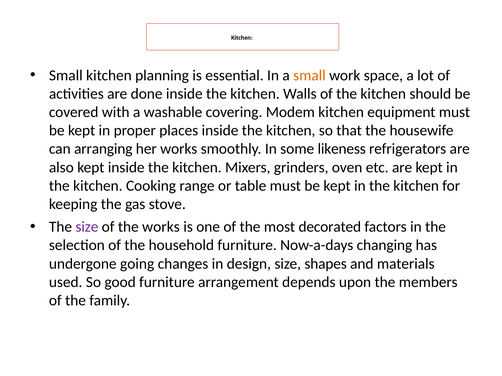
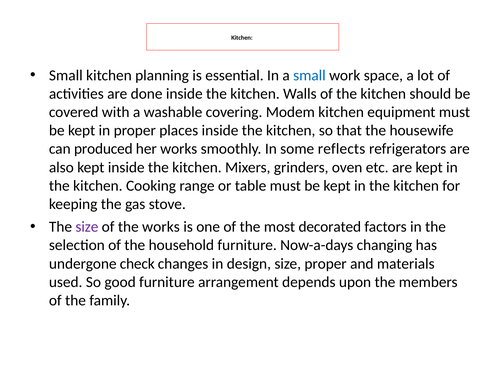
small colour: orange -> blue (309, 76)
arranging: arranging -> produced (103, 149)
likeness: likeness -> reflects (342, 149)
going: going -> check (137, 264)
size shapes: shapes -> proper (326, 264)
